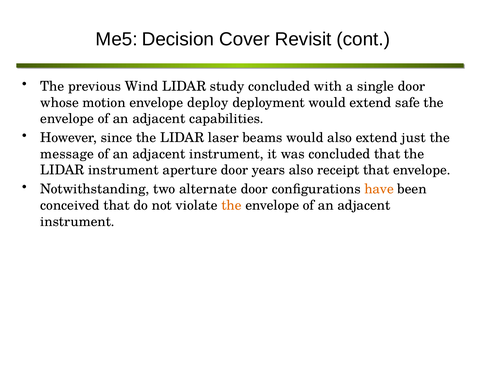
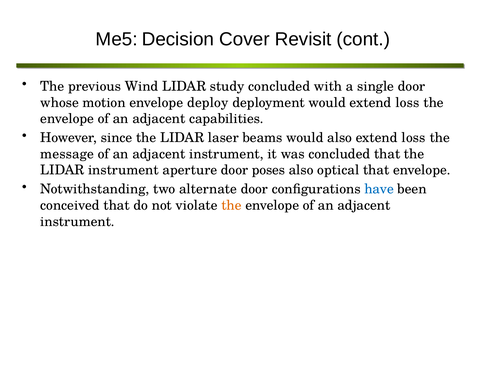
would extend safe: safe -> loss (407, 102)
also extend just: just -> loss (414, 138)
years: years -> poses (268, 170)
receipt: receipt -> optical (338, 170)
have colour: orange -> blue (379, 189)
